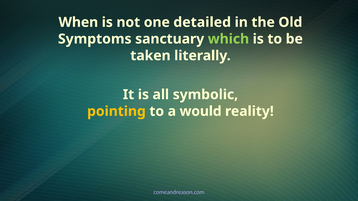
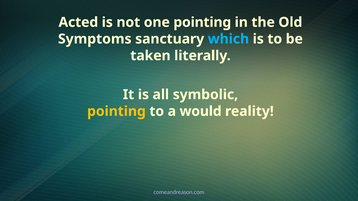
When: When -> Acted (78, 22)
one detailed: detailed -> pointing (202, 22)
which colour: light green -> light blue (228, 39)
